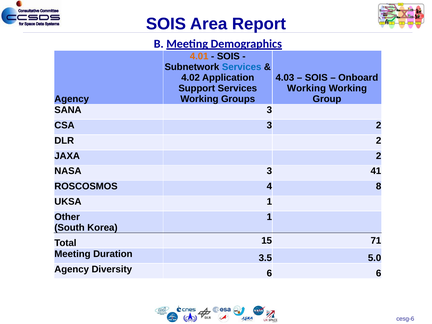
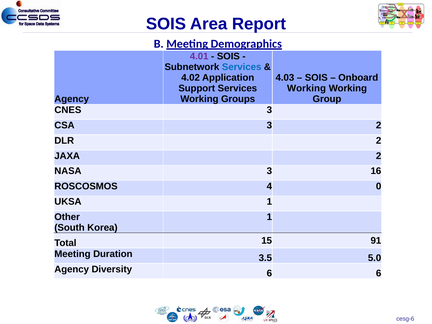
4.01 colour: orange -> purple (199, 56)
SANA: SANA -> CNES (68, 110)
41: 41 -> 16 (376, 171)
8: 8 -> 0 (379, 186)
71: 71 -> 91 (376, 241)
